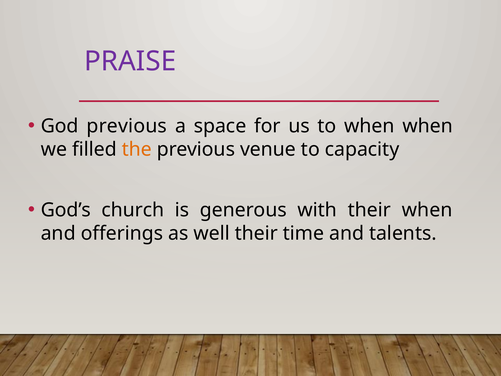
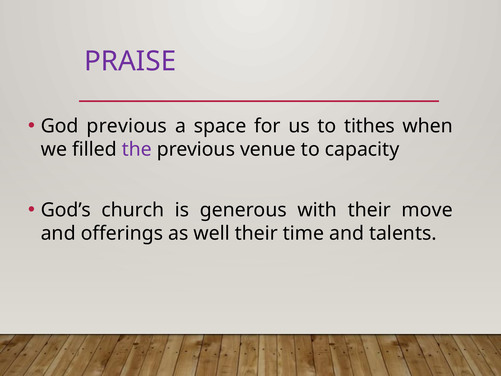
to when: when -> tithes (370, 126)
the colour: orange -> purple (137, 149)
their when: when -> move (427, 210)
